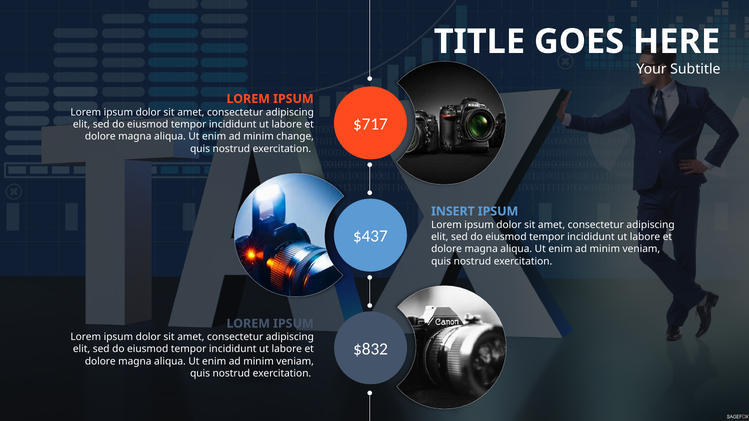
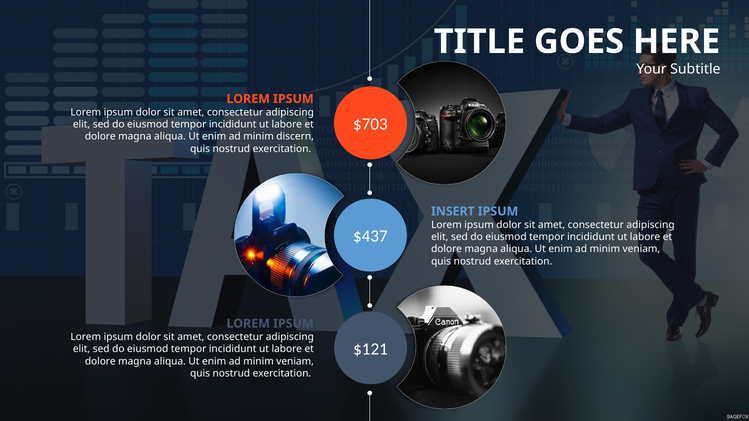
$717: $717 -> $703 (370, 124)
change: change -> discern (295, 137)
$832: $832 -> $121 (371, 349)
